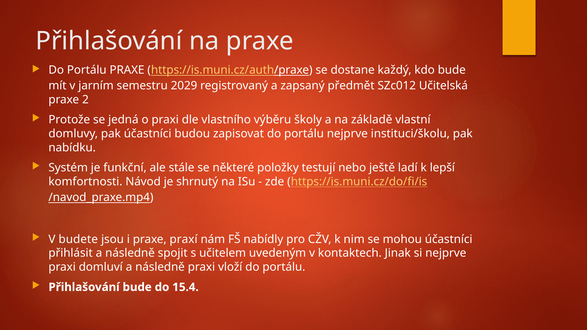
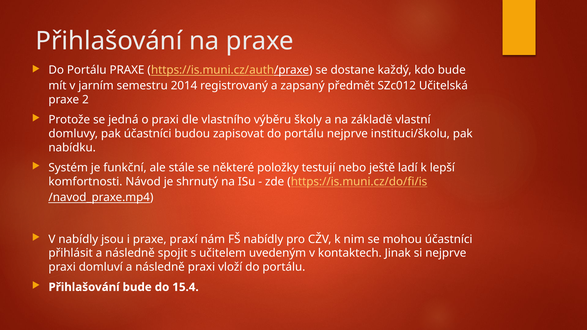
2029: 2029 -> 2014 (184, 86)
V budete: budete -> nabídly (78, 239)
